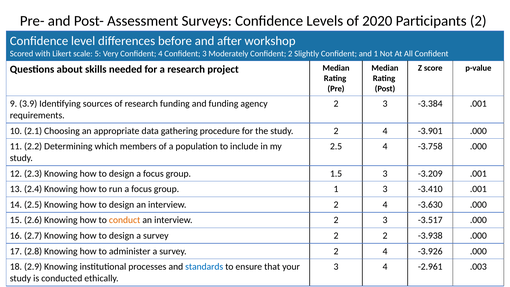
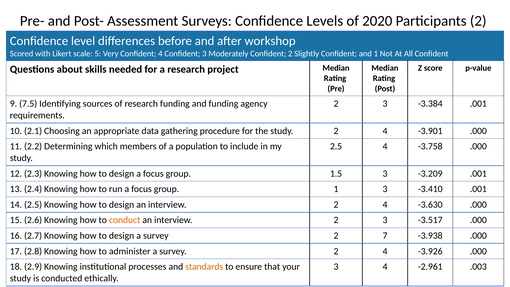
3.9: 3.9 -> 7.5 (28, 104)
2 2: 2 -> 7 (385, 236)
standards colour: blue -> orange (204, 267)
